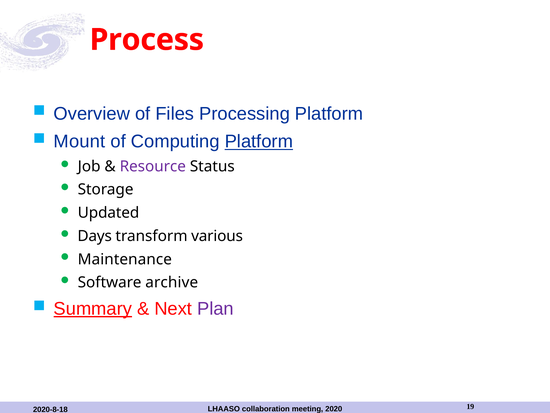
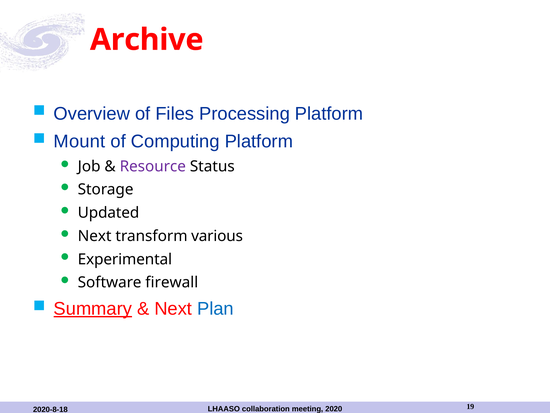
Process: Process -> Archive (147, 40)
Platform underline: present -> none (259, 141)
Days: Days -> Next (95, 236)
Maintenance: Maintenance -> Experimental (125, 259)
archive: archive -> firewall (172, 282)
Plan colour: purple -> blue (215, 308)
